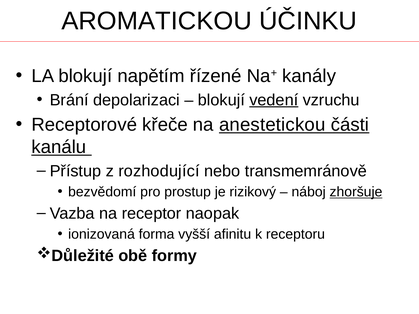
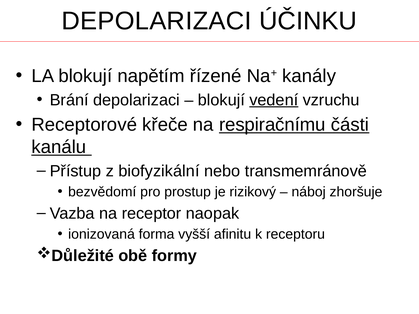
AROMATICKOU: AROMATICKOU -> DEPOLARIZACI (157, 21)
anestetickou: anestetickou -> respiračnímu (272, 125)
rozhodující: rozhodující -> biofyzikální (159, 171)
zhoršuje underline: present -> none (356, 192)
